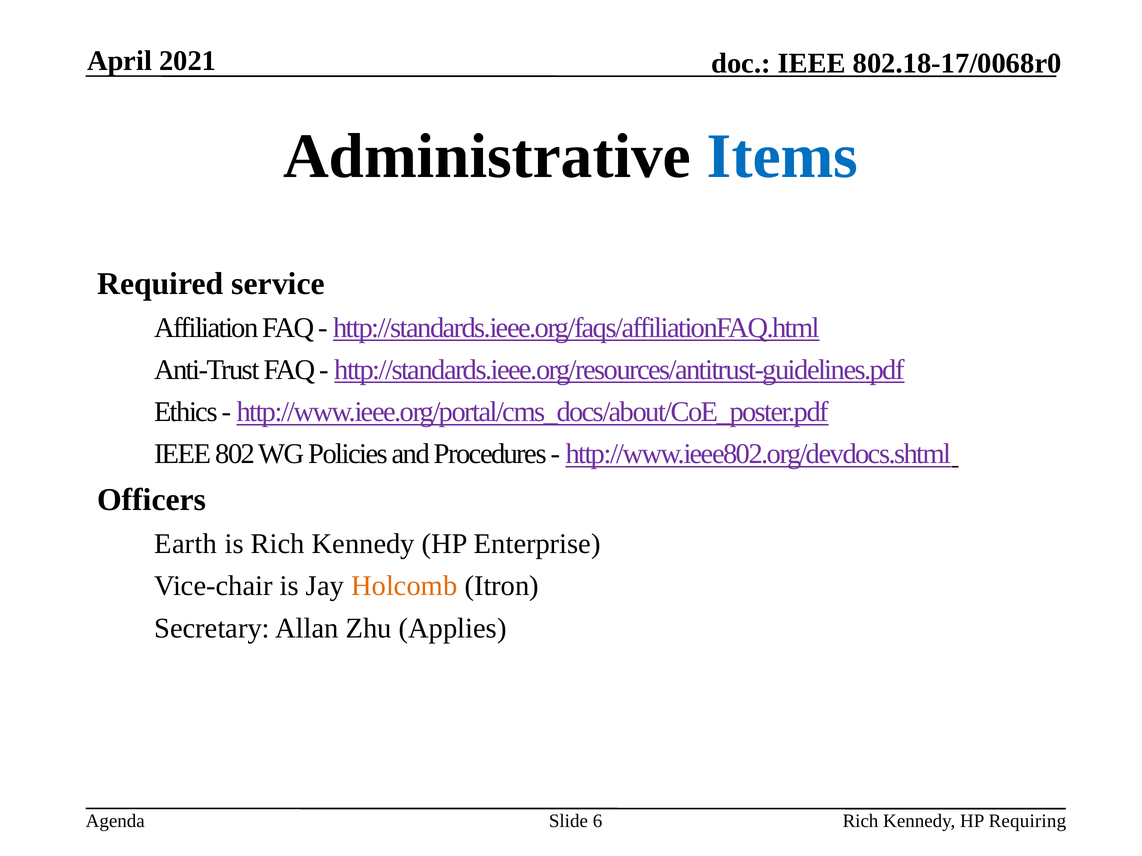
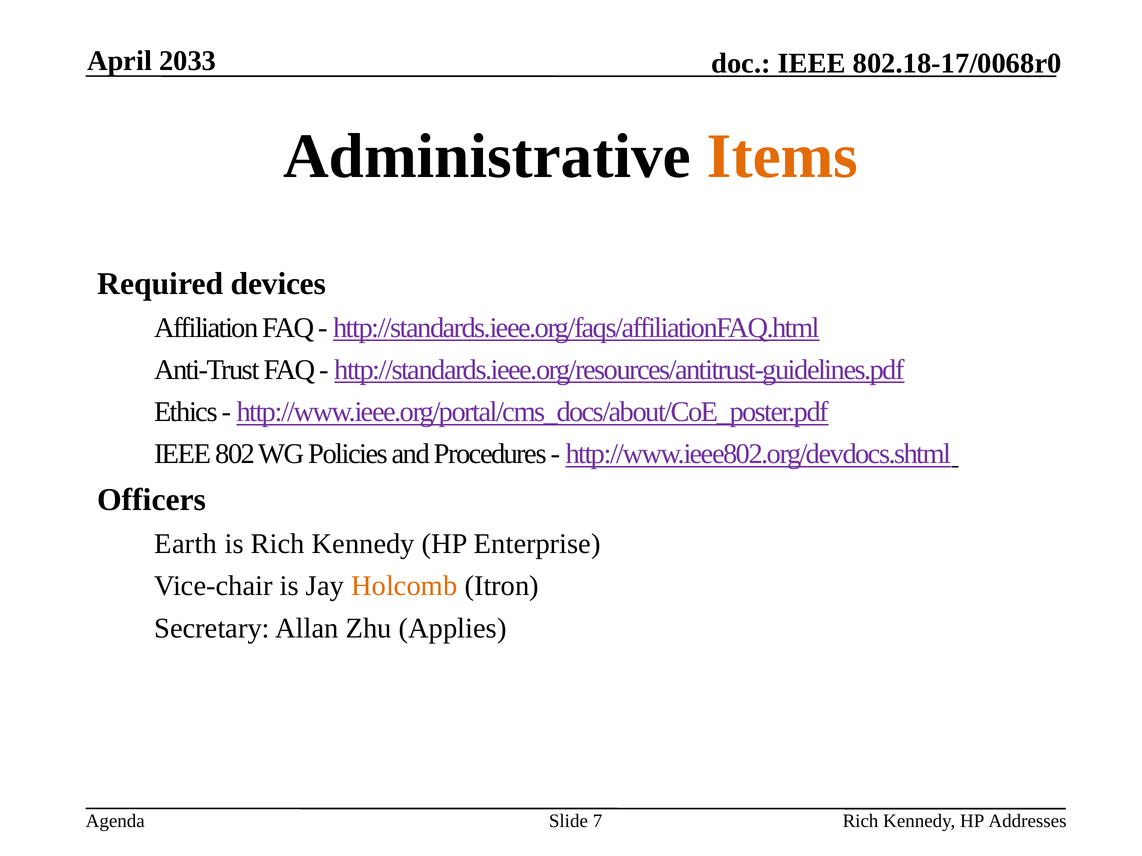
2021: 2021 -> 2033 (188, 61)
Items colour: blue -> orange (783, 157)
service: service -> devices (278, 284)
6: 6 -> 7 (598, 821)
Requiring: Requiring -> Addresses (1027, 821)
